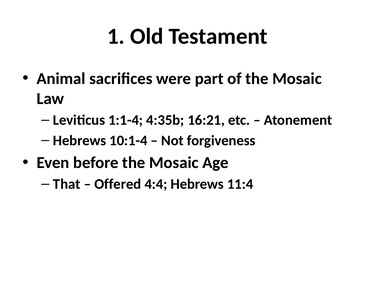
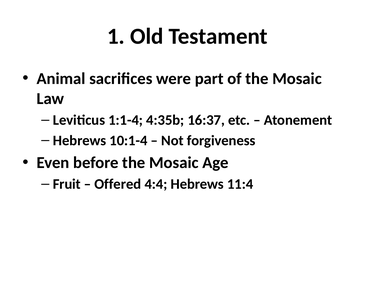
16:21: 16:21 -> 16:37 (206, 120)
That: That -> Fruit (67, 184)
